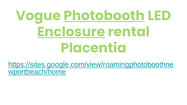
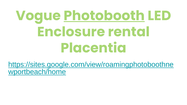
Enclosure underline: present -> none (71, 32)
